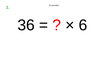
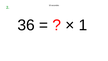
6: 6 -> 1 (83, 25)
